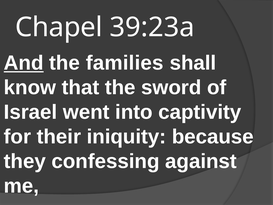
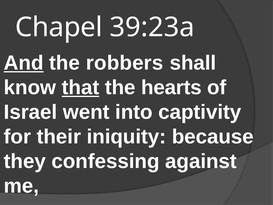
families: families -> robbers (125, 63)
that underline: none -> present (80, 87)
sword: sword -> hearts (171, 87)
